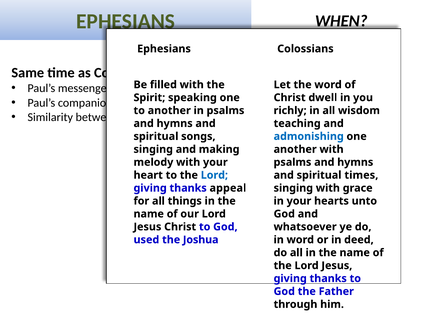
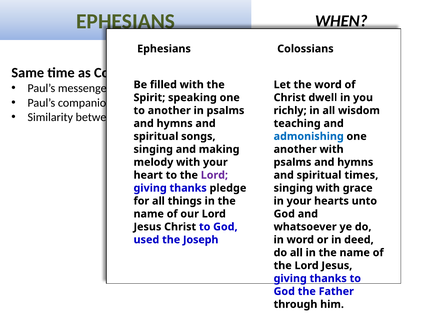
Lord colour: blue -> purple (214, 175)
appeal: appeal -> pledge (228, 188)
Joshua: Joshua -> Joseph (201, 240)
